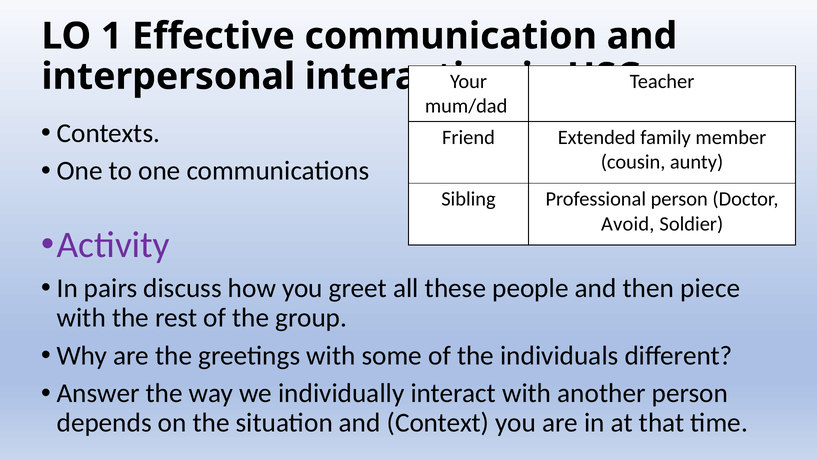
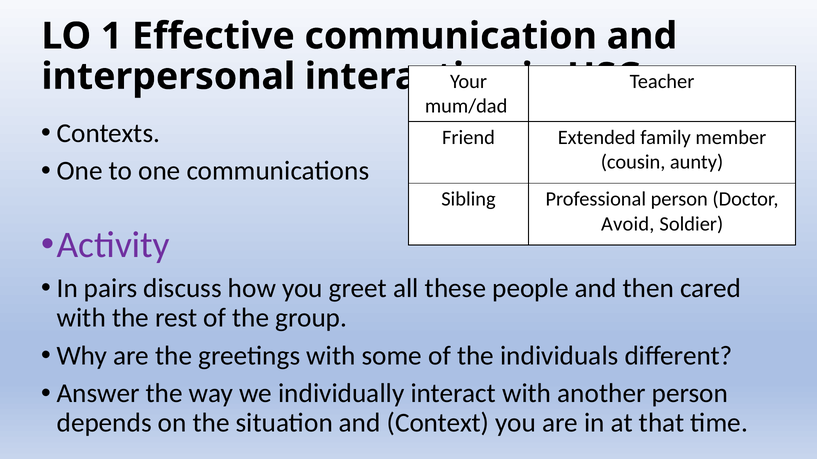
piece: piece -> cared (711, 289)
